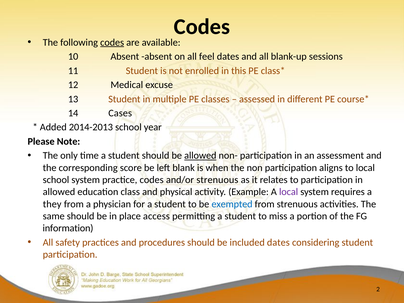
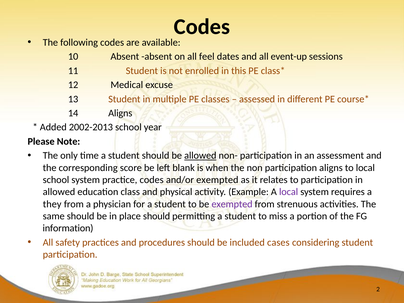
codes underline: present -> none (112, 42)
blank-up: blank-up -> event-up (289, 57)
Cases: Cases -> Aligns (120, 113)
2014-2013: 2014-2013 -> 2002-2013 (91, 127)
and/or strenuous: strenuous -> exempted (217, 180)
exempted colour: blue -> purple (232, 204)
place access: access -> should (157, 216)
included dates: dates -> cases (278, 242)
